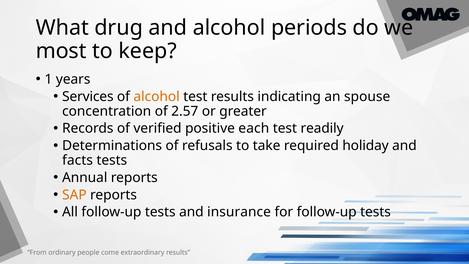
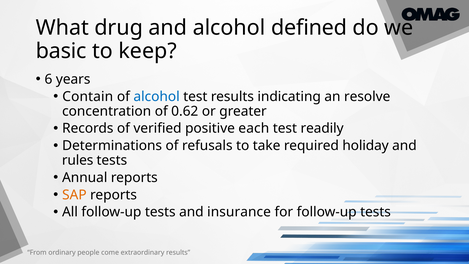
periods: periods -> defined (309, 28)
most: most -> basic (61, 51)
1: 1 -> 6 (48, 79)
Services: Services -> Contain (88, 96)
alcohol colour: orange -> blue (157, 96)
spouse: spouse -> resolve (367, 96)
2.57: 2.57 -> 0.62 (185, 111)
facts: facts -> rules (78, 160)
